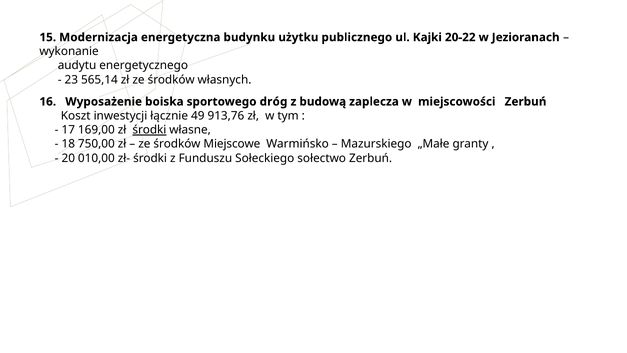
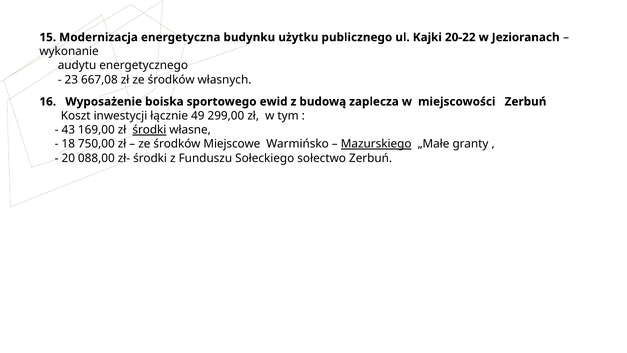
565,14: 565,14 -> 667,08 (99, 80)
dróg: dróg -> ewid (274, 102)
913,76: 913,76 -> 299,00 (226, 116)
17: 17 -> 43 (68, 130)
Mazurskiego underline: none -> present (376, 144)
010,00: 010,00 -> 088,00 (96, 158)
